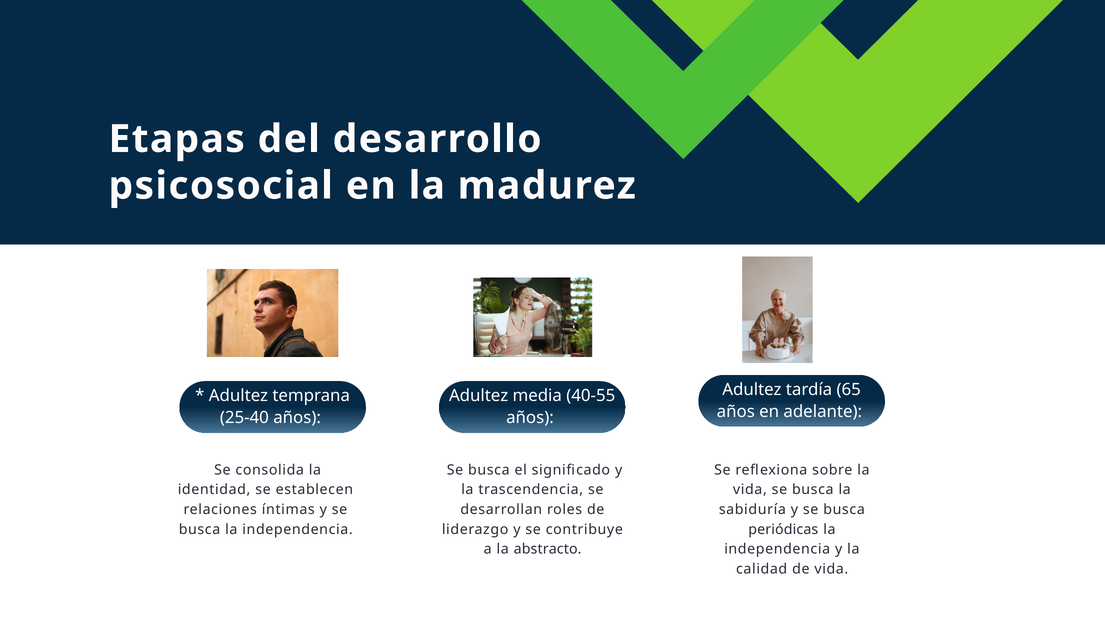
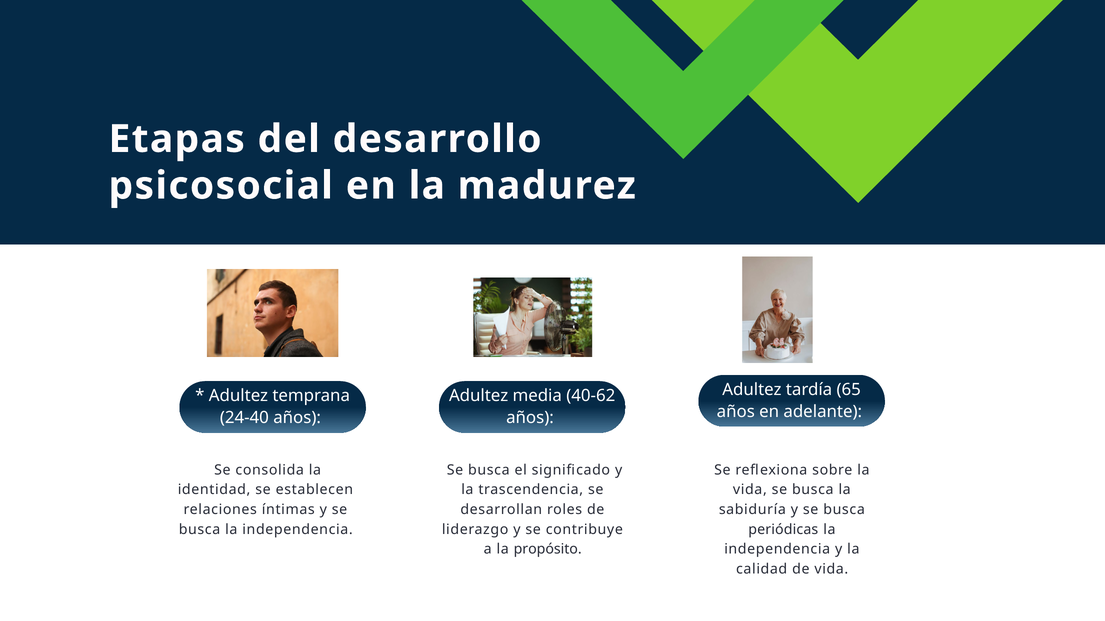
40-55: 40-55 -> 40-62 (591, 396)
25-40: 25-40 -> 24-40 (244, 418)
abstracto: abstracto -> propósito (548, 550)
